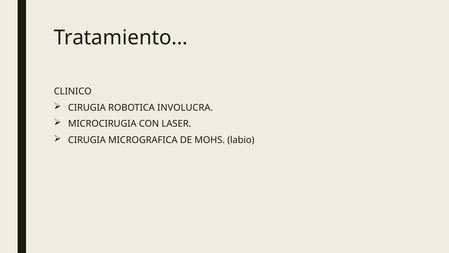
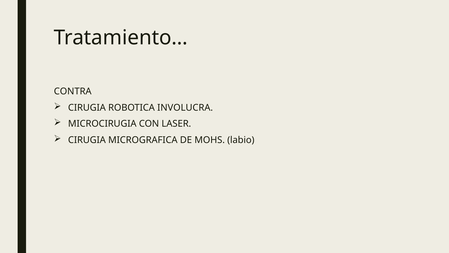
CLINICO: CLINICO -> CONTRA (73, 91)
